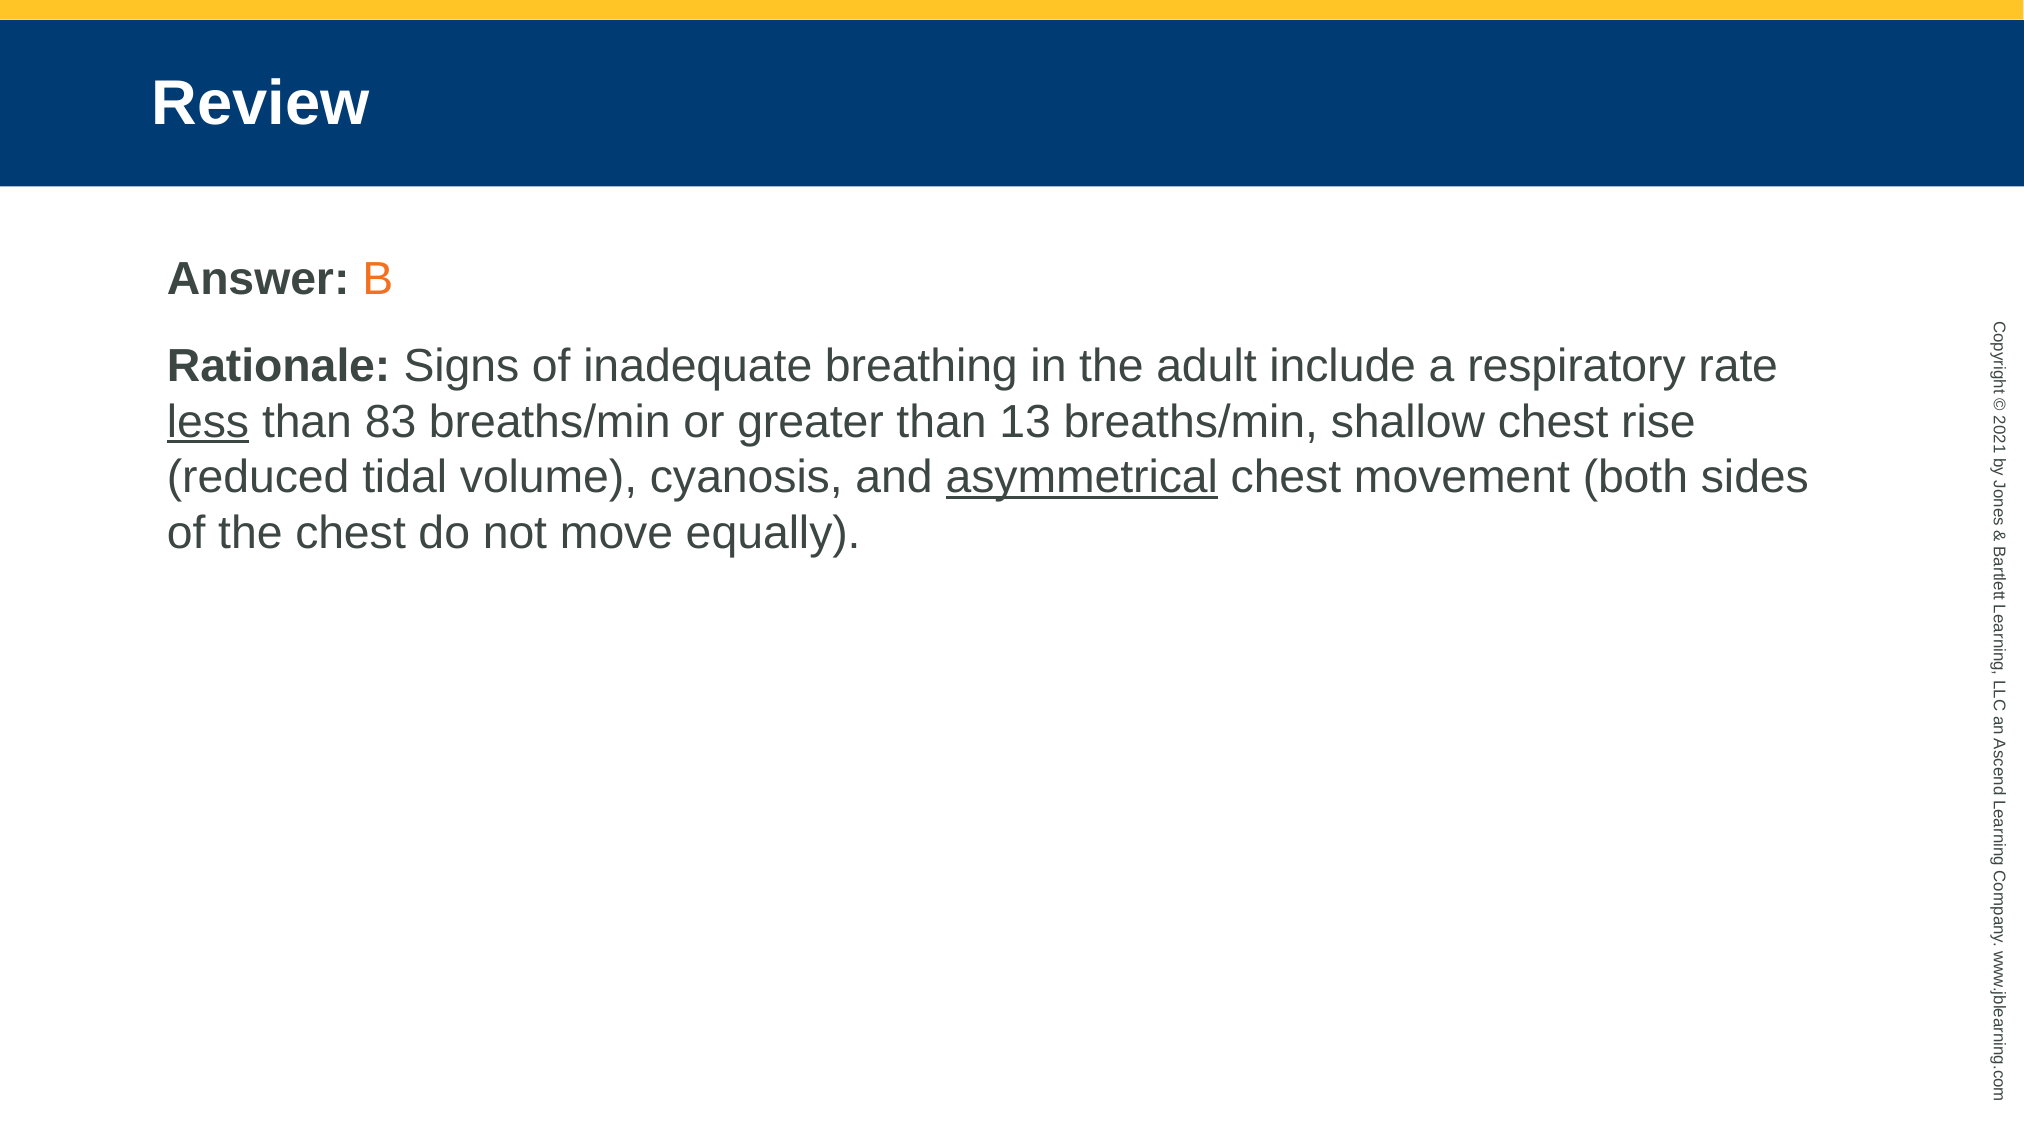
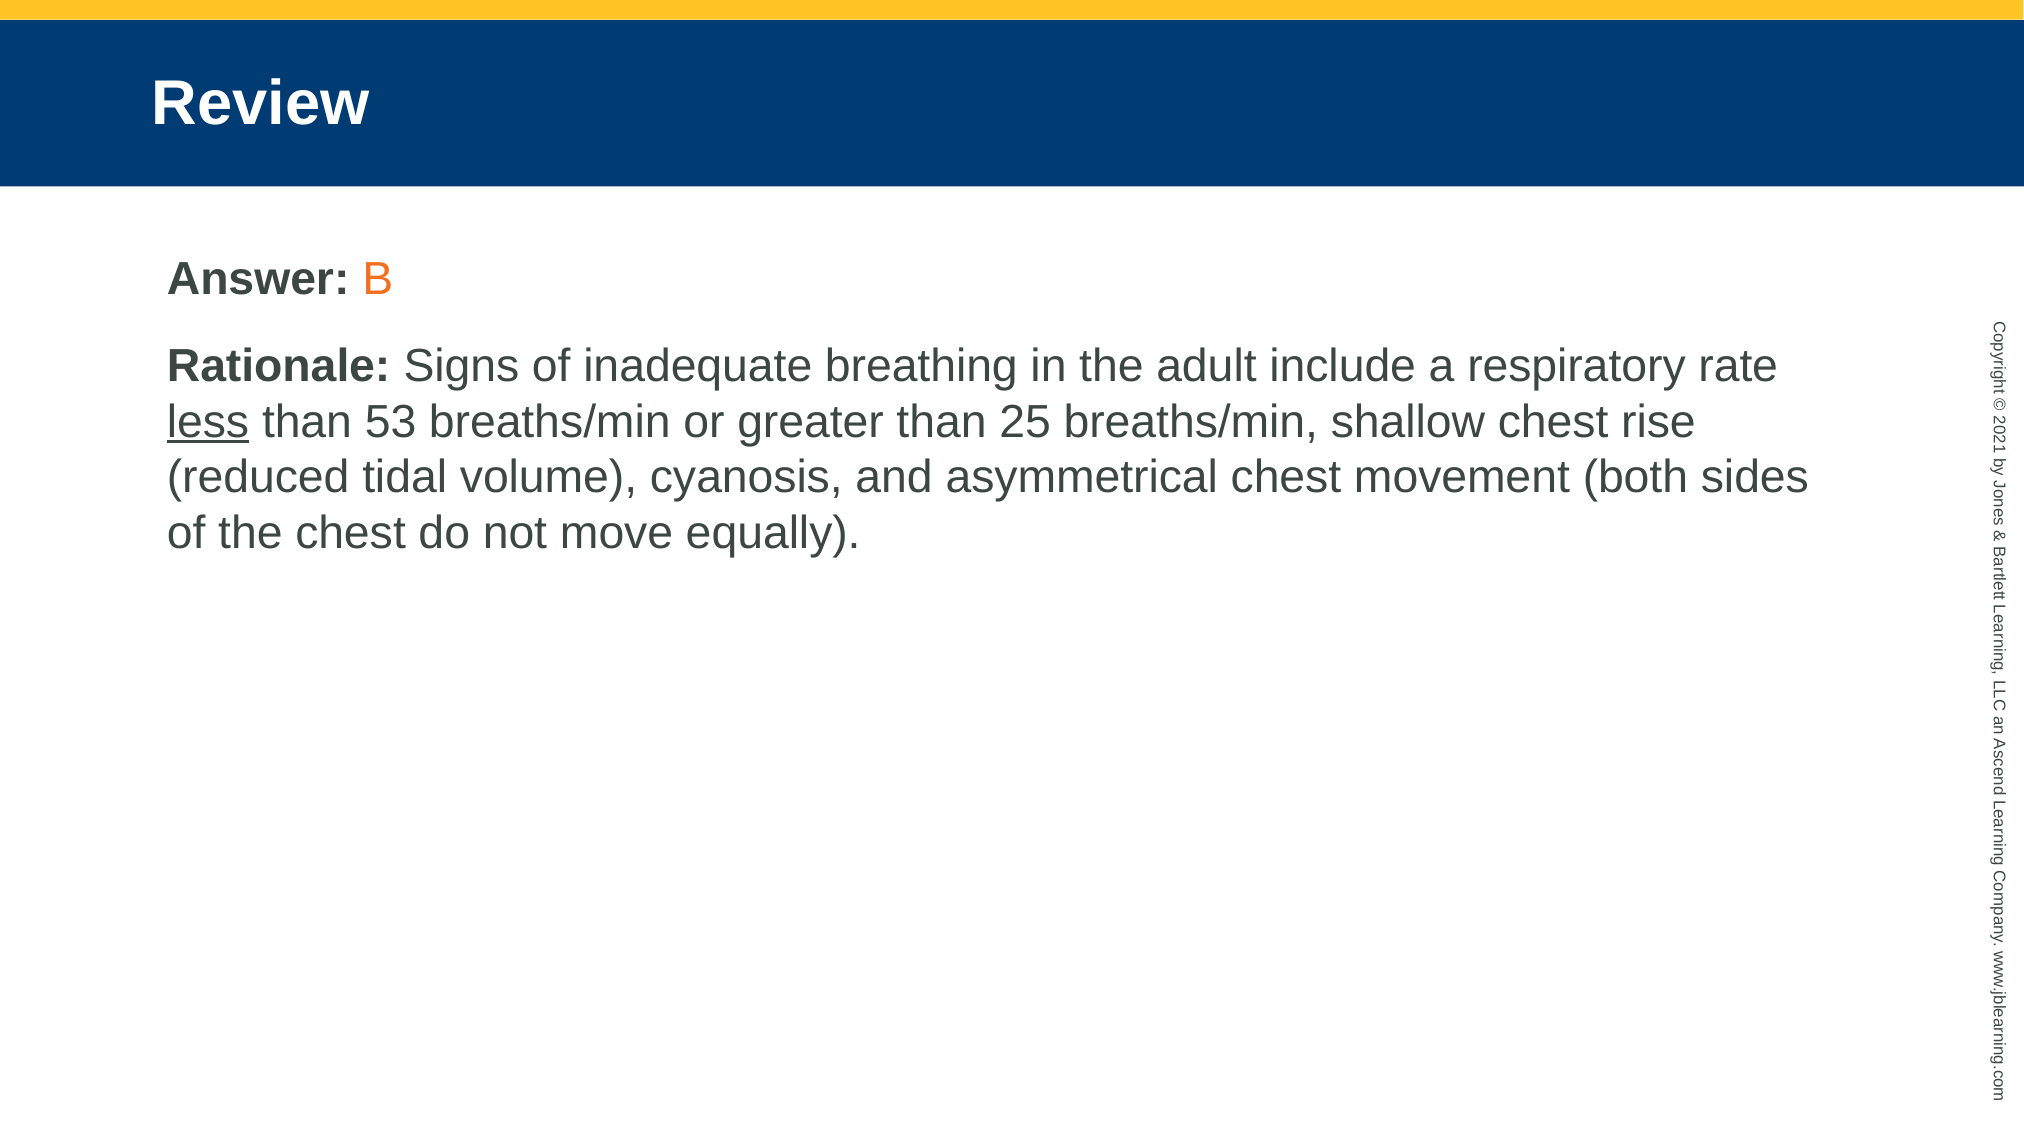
83: 83 -> 53 (391, 422)
13: 13 -> 25 (1025, 422)
asymmetrical underline: present -> none (1082, 478)
